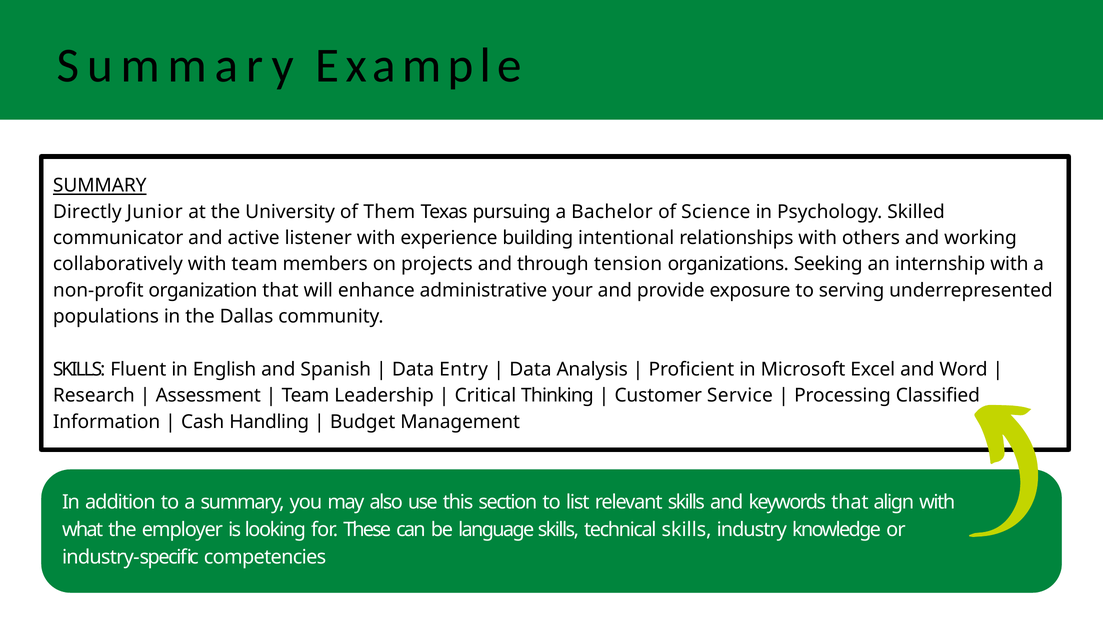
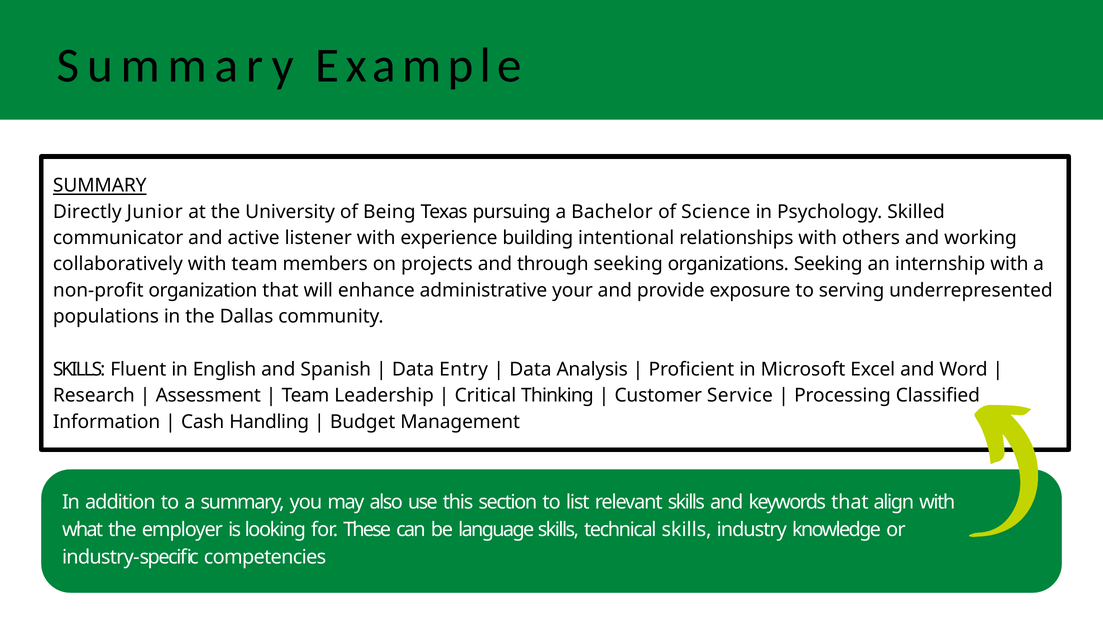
Them: Them -> Being (389, 212)
through tension: tension -> seeking (628, 264)
